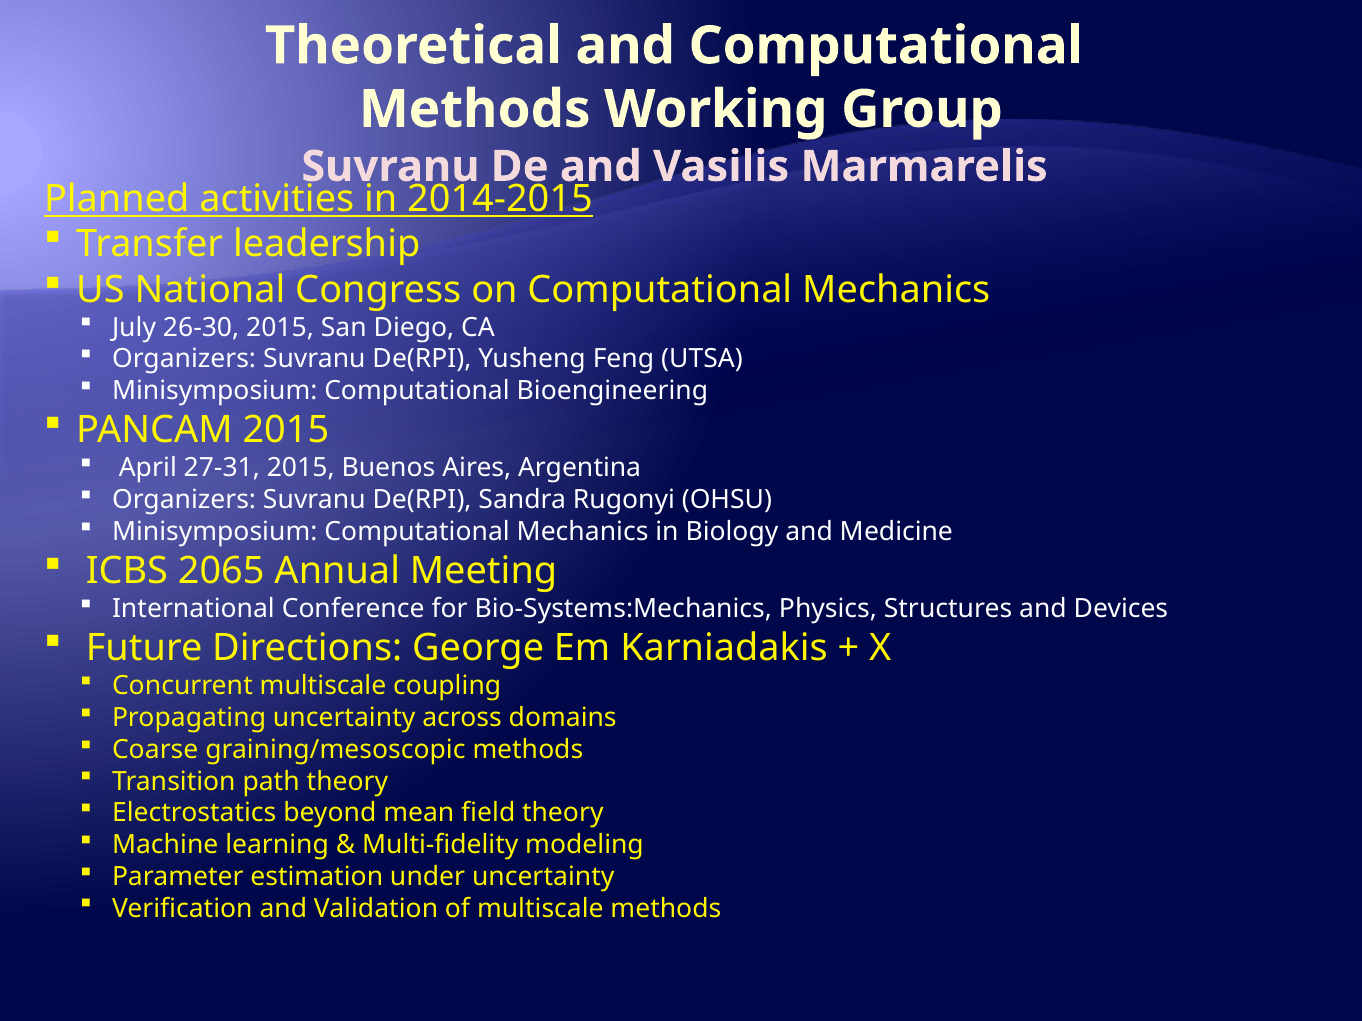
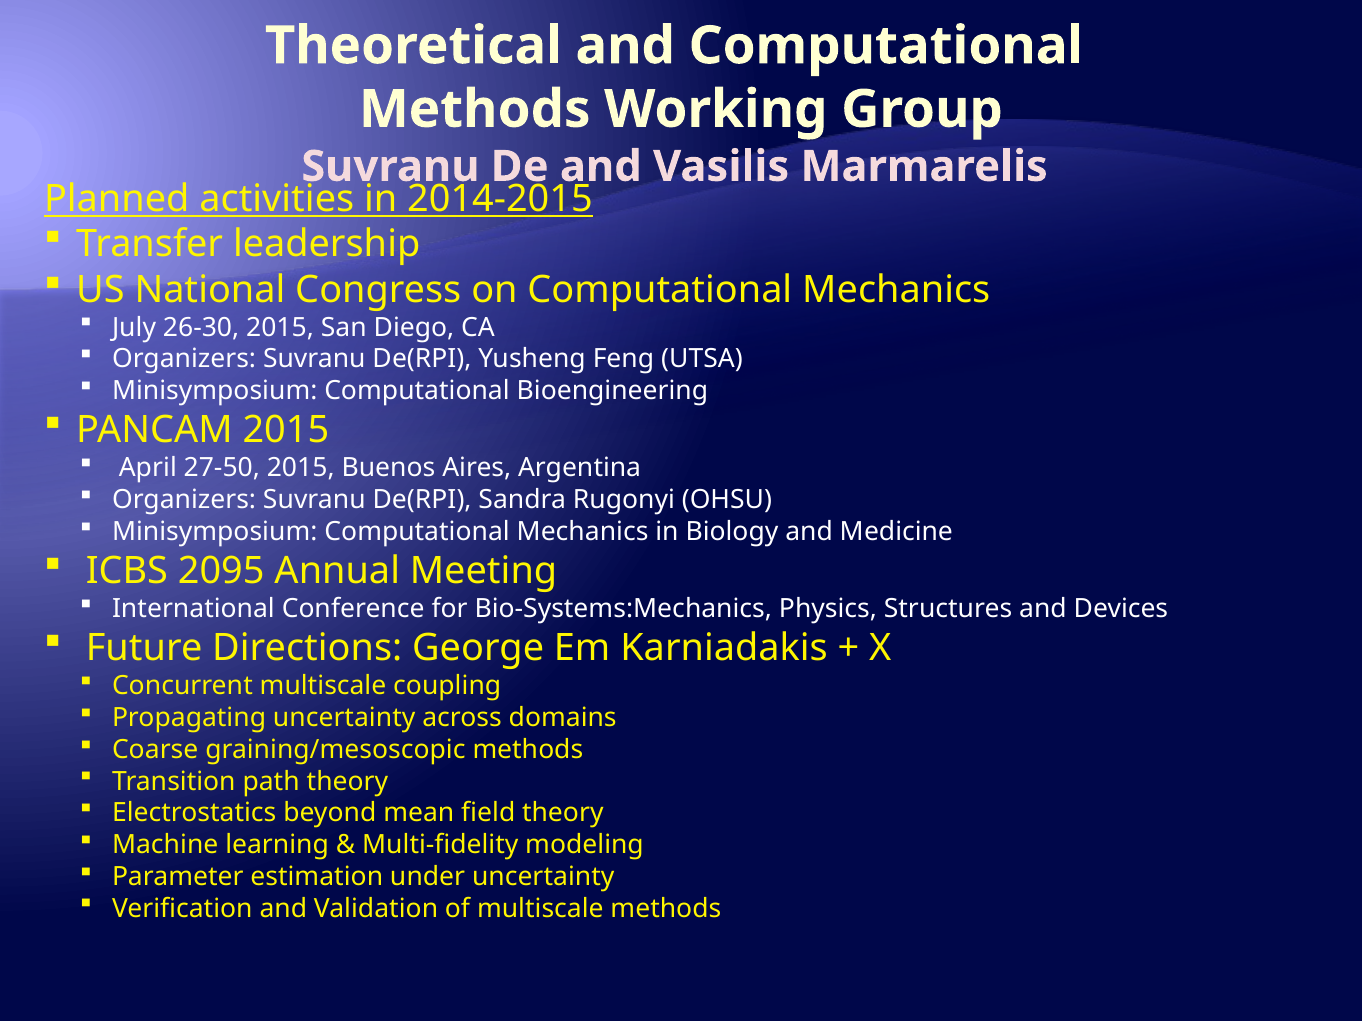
27-31: 27-31 -> 27-50 (222, 468)
2065: 2065 -> 2095 (221, 571)
